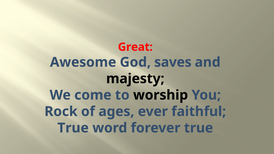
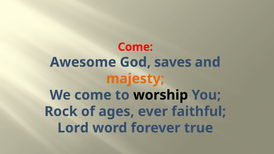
Great: Great -> Come (135, 47)
majesty colour: black -> orange (135, 79)
True: True -> Lord (73, 128)
